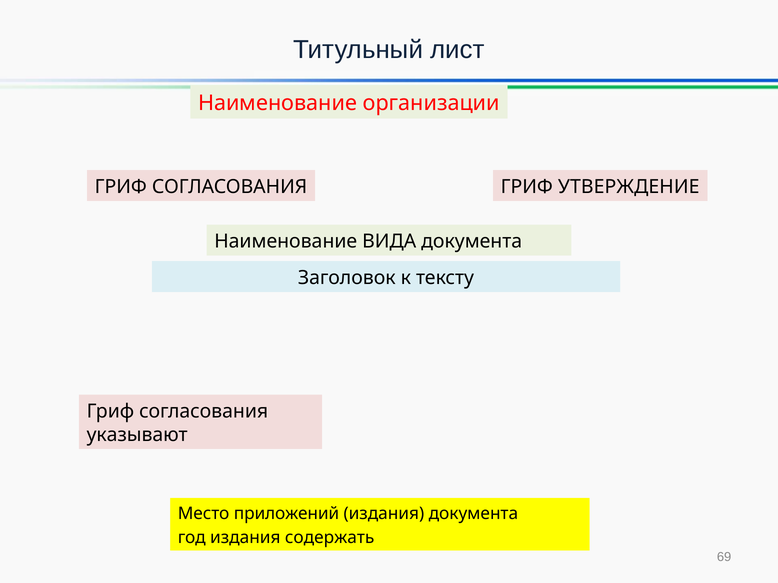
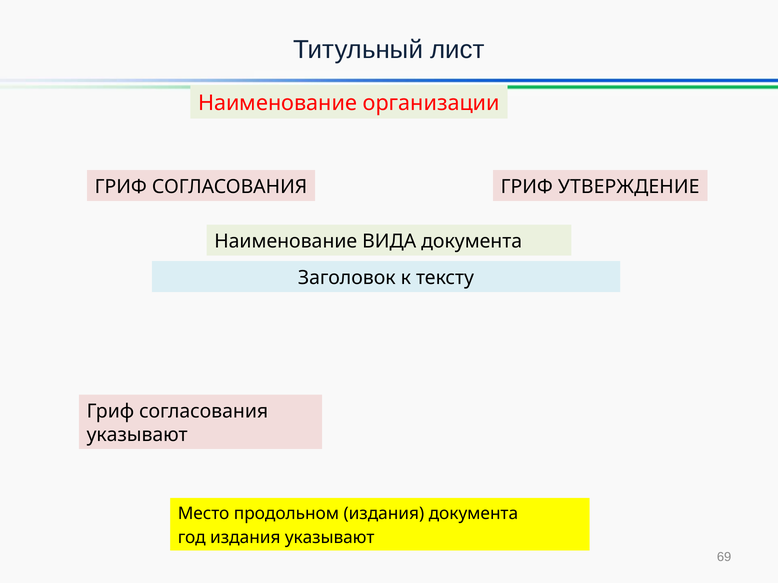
приложений: приложений -> продольном (286, 514)
издания содержать: содержать -> указывают (330, 538)
